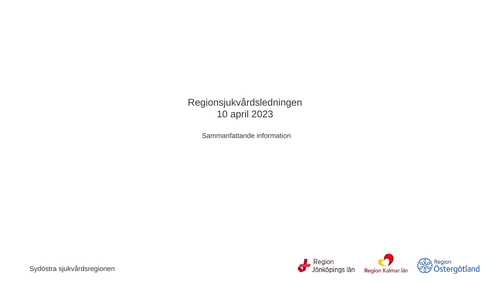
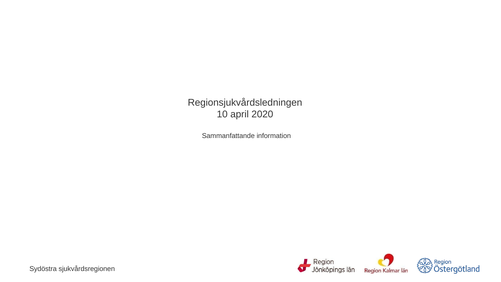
2023: 2023 -> 2020 (262, 114)
